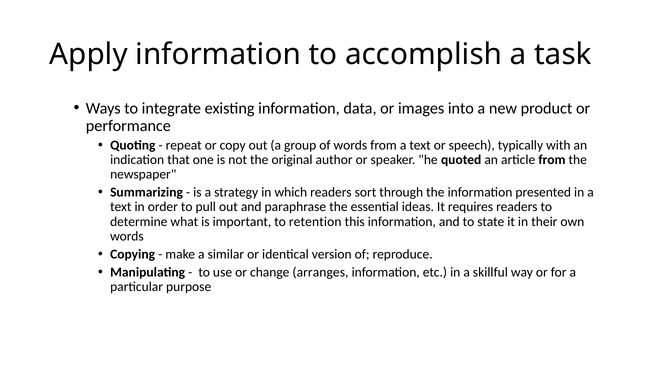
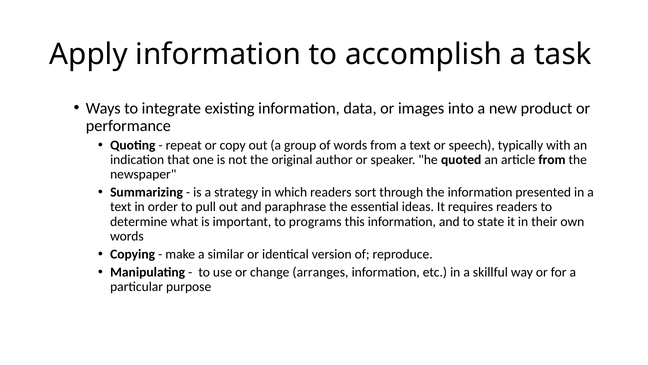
retention: retention -> programs (315, 221)
